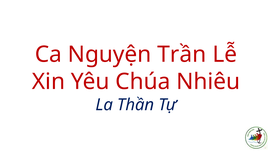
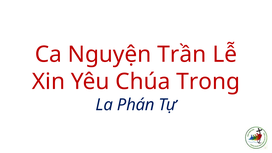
Nhiêu: Nhiêu -> Trong (208, 82)
Thần: Thần -> Phán (136, 105)
